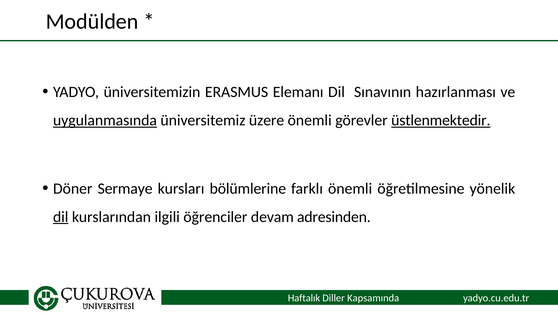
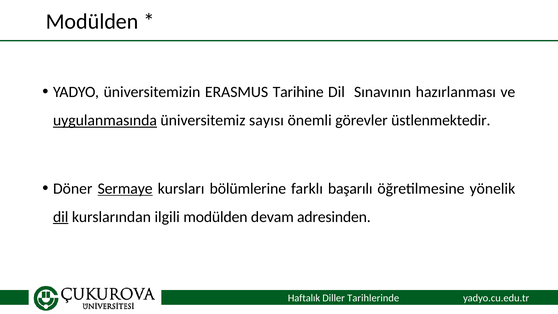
Elemanı: Elemanı -> Tarihine (298, 92)
üzere: üzere -> sayısı (266, 120)
üstlenmektedir underline: present -> none (441, 120)
Sermaye underline: none -> present (125, 188)
farklı önemli: önemli -> başarılı (350, 188)
ilgili öğrenciler: öğrenciler -> modülden (215, 217)
Kapsamında: Kapsamında -> Tarihlerinde (373, 298)
